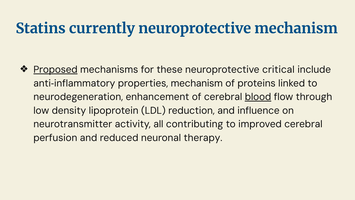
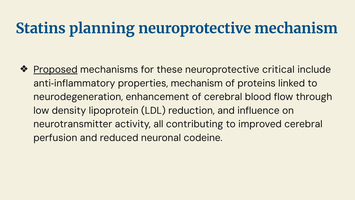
currently: currently -> planning (102, 28)
blood underline: present -> none (258, 97)
therapy: therapy -> codeine (203, 138)
